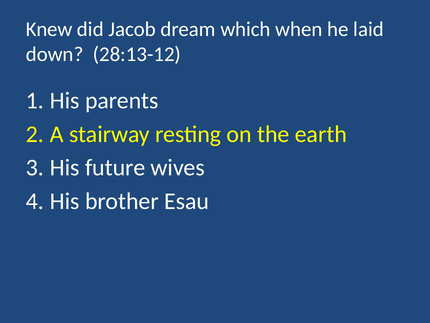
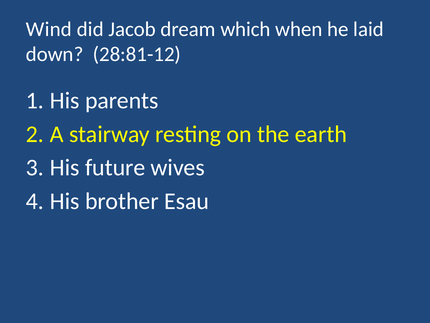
Knew: Knew -> Wind (49, 29)
28:13-12: 28:13-12 -> 28:81-12 (137, 54)
